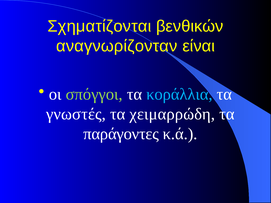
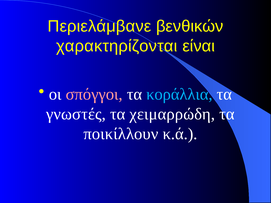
Σχηματίζονται: Σχηματίζονται -> Περιελάμβανε (99, 26)
αναγνωρίζονταν: αναγνωρίζονταν -> χαρακτηρίζονται (117, 46)
σπόγγοι colour: light green -> pink (94, 94)
παράγοντες: παράγοντες -> ποικίλλουν (121, 134)
